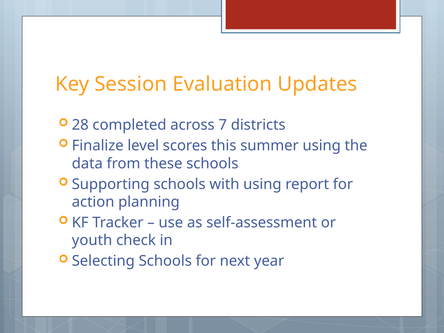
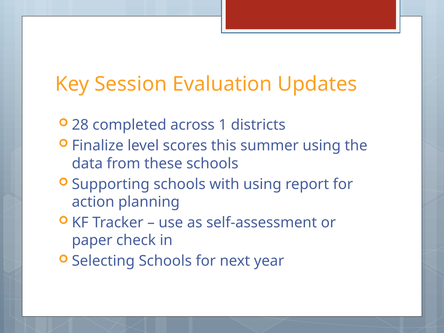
7: 7 -> 1 (223, 125)
youth: youth -> paper (92, 240)
